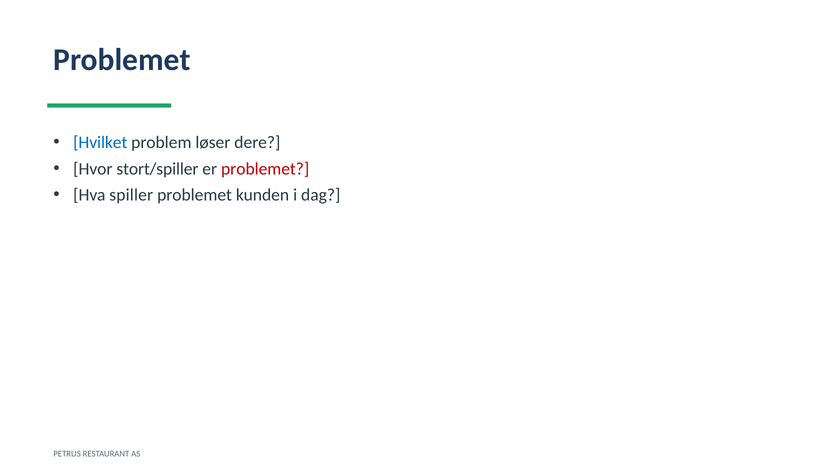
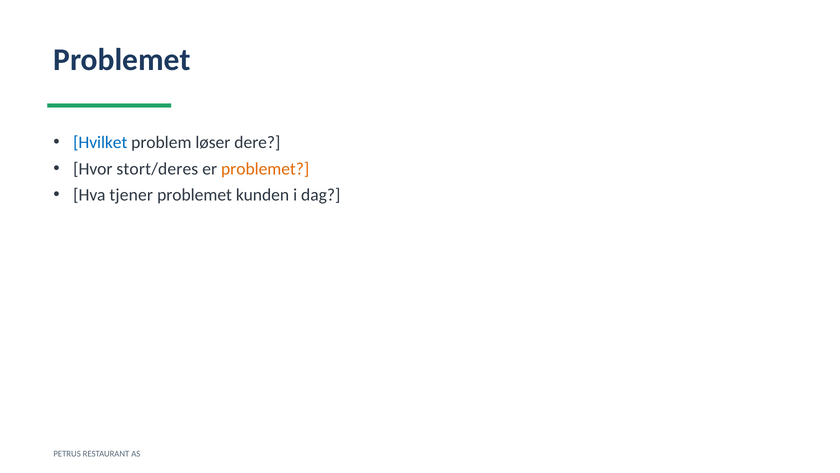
stort/spiller: stort/spiller -> stort/deres (157, 169)
problemet colour: red -> orange (265, 169)
spiller: spiller -> tjener (131, 195)
